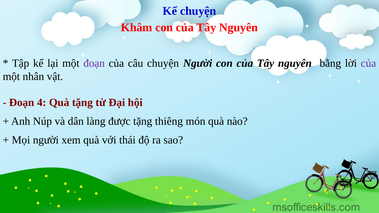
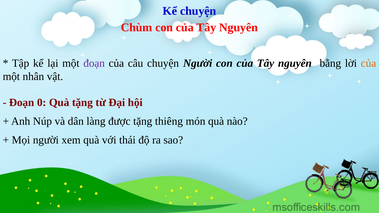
Khâm: Khâm -> Chùm (137, 28)
của colour: purple -> orange (368, 63)
4: 4 -> 0 (42, 103)
